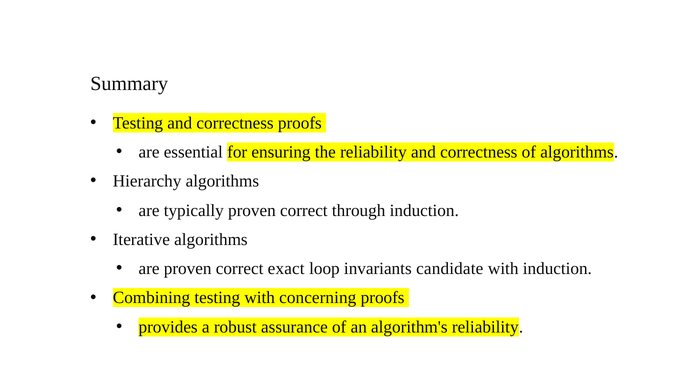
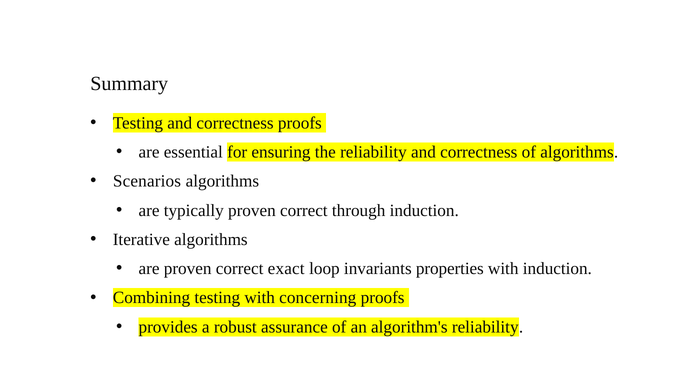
Hierarchy: Hierarchy -> Scenarios (147, 181)
candidate: candidate -> properties (450, 269)
